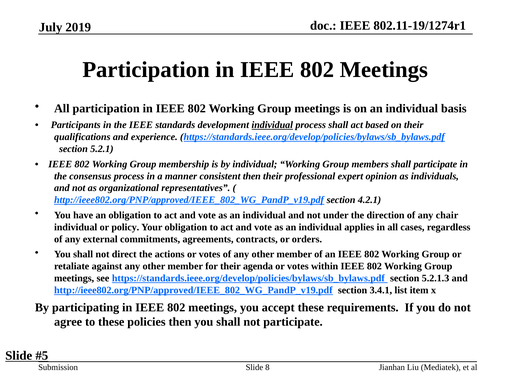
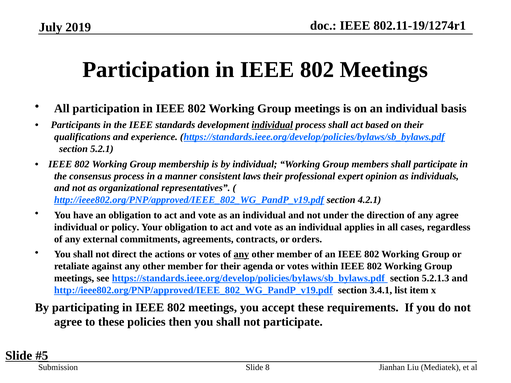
consistent then: then -> laws (252, 176)
any chair: chair -> agree (447, 215)
any underline: none -> present (241, 255)
